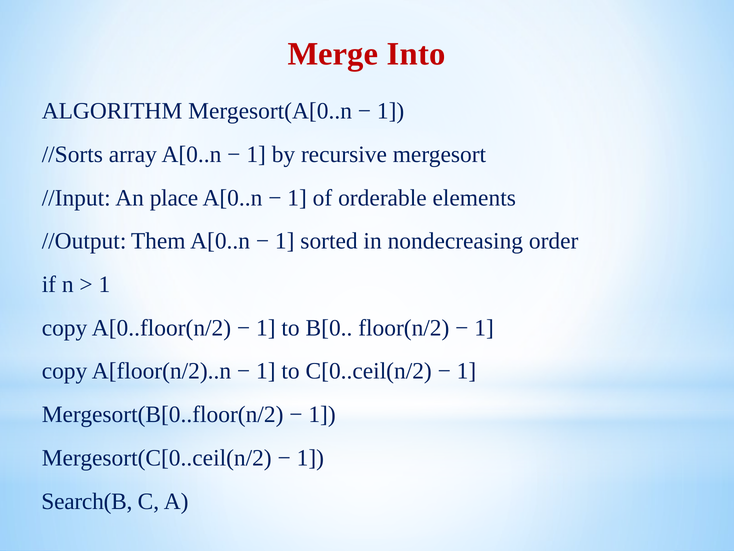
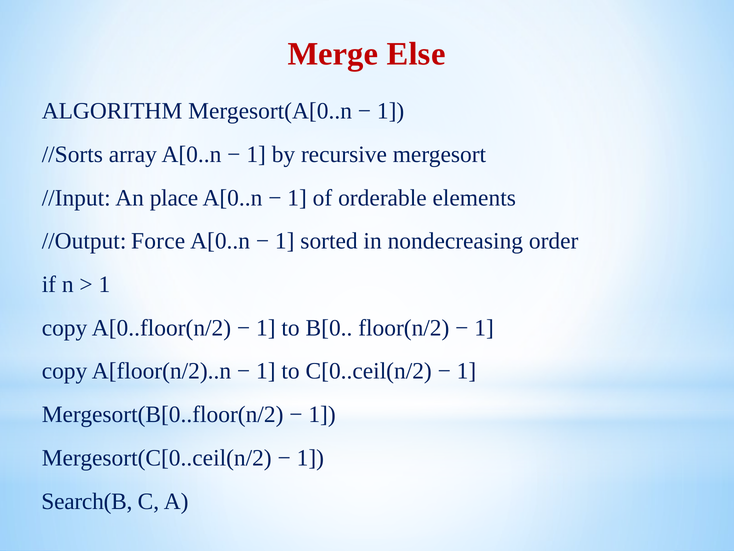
Into: Into -> Else (416, 54)
Them: Them -> Force (158, 241)
